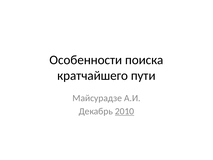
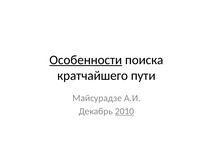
Особенности underline: none -> present (86, 60)
